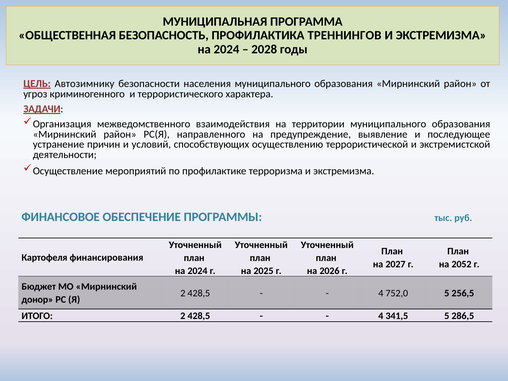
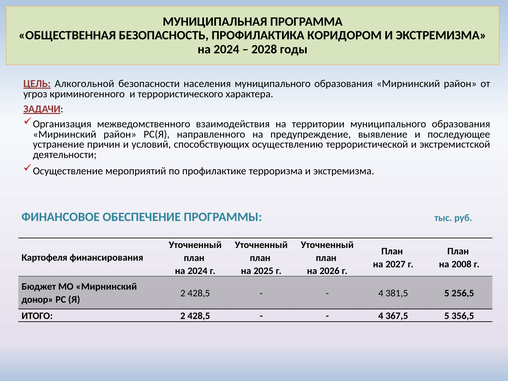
ТРЕННИНГОВ: ТРЕННИНГОВ -> КОРИДОРОМ (345, 35)
Автозимнику: Автозимнику -> Алкогольной (84, 84)
2052: 2052 -> 2008 (461, 264)
752,0: 752,0 -> 381,5 (397, 293)
341,5: 341,5 -> 367,5 (397, 316)
286,5: 286,5 -> 356,5 (463, 316)
